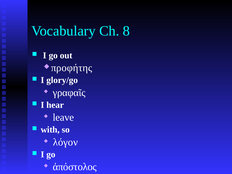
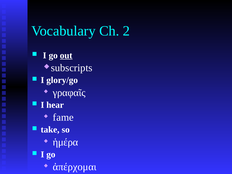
8: 8 -> 2 (126, 31)
out underline: none -> present (66, 55)
προφήτης: προφήτης -> subscripts (72, 68)
leave: leave -> fame (63, 117)
with: with -> take (50, 130)
λόγον: λόγον -> ἡμέρα (65, 142)
ἀπόστολος: ἀπόστολος -> ἀπέρχομαι (75, 167)
